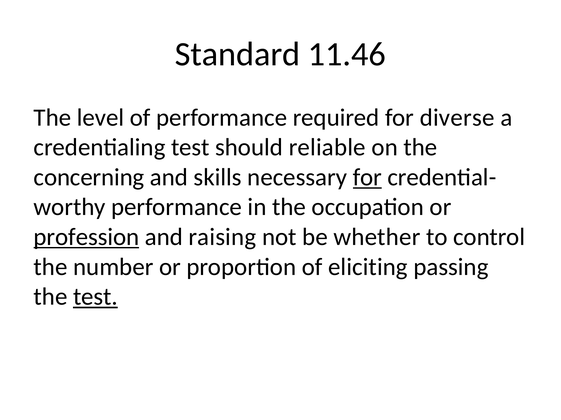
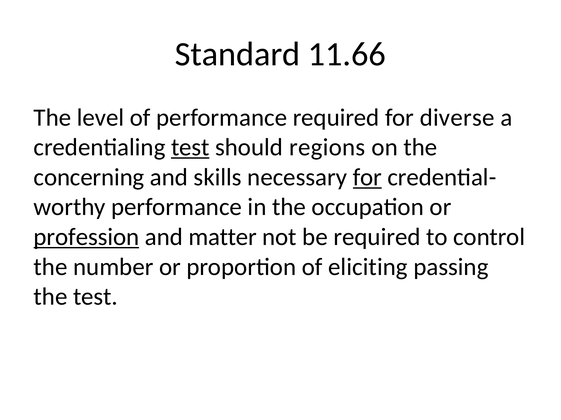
11.46: 11.46 -> 11.66 (347, 54)
test underline: none -> present (190, 148)
reliable: reliable -> regions (327, 148)
raising: raising -> matter (223, 237)
be whether: whether -> required (377, 237)
test underline: present -> none (95, 297)
